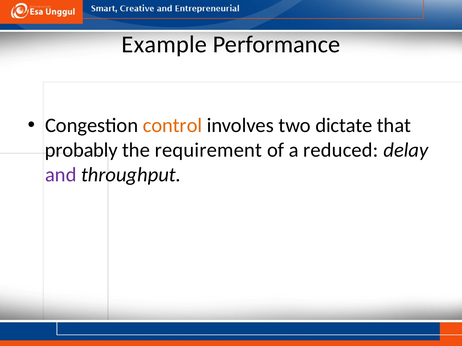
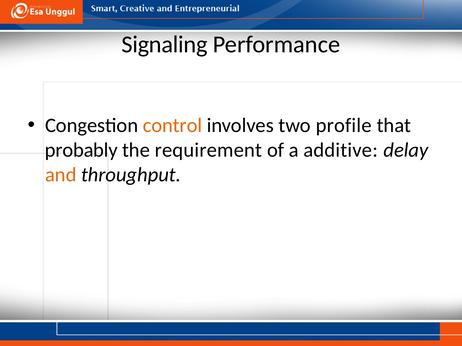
Example: Example -> Signaling (165, 44)
dictate: dictate -> profile (344, 126)
reduced: reduced -> additive (341, 150)
and colour: purple -> orange (61, 175)
